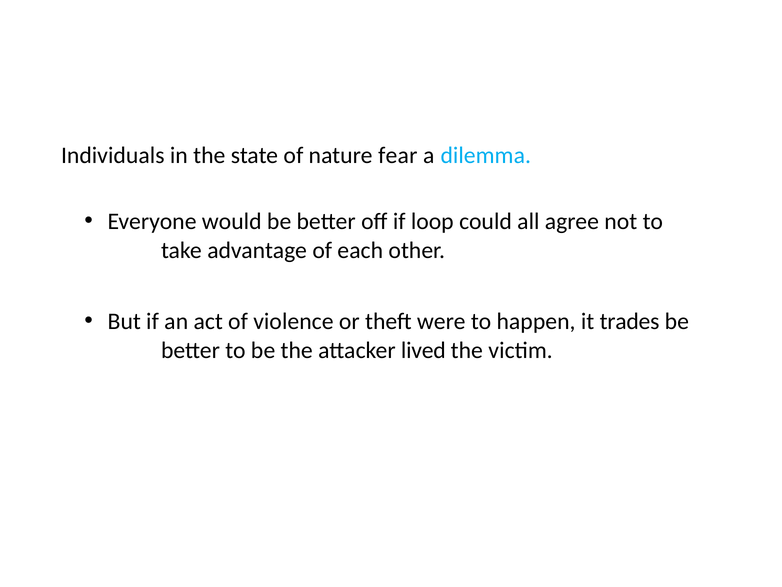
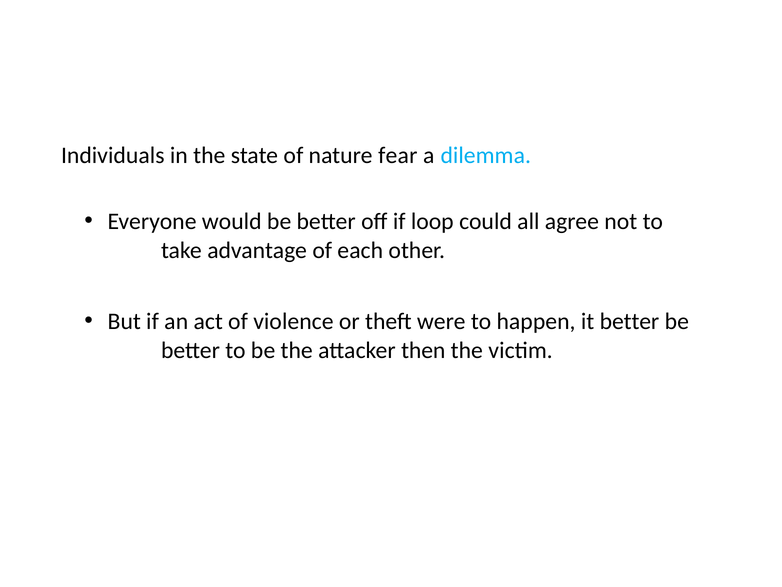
it trades: trades -> better (629, 321)
lived: lived -> then (423, 350)
